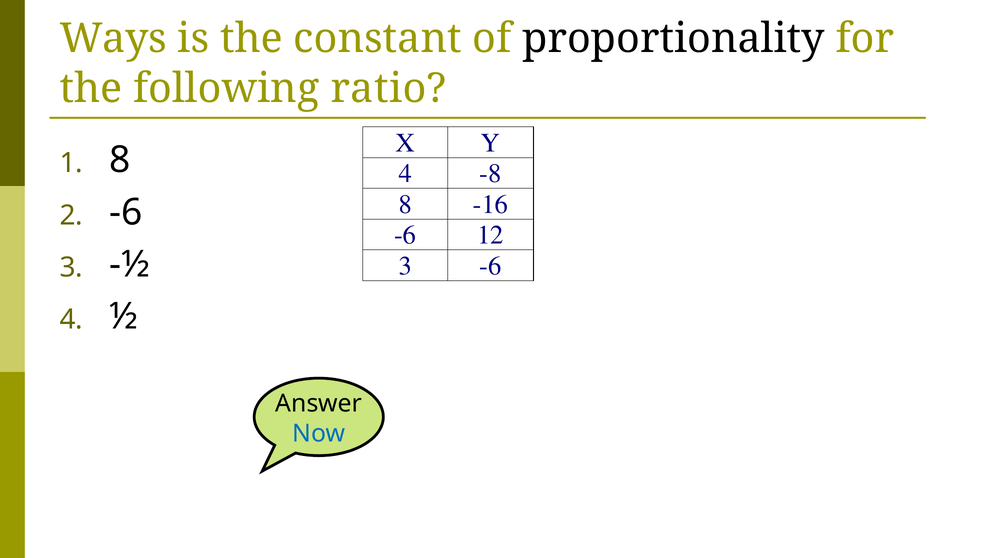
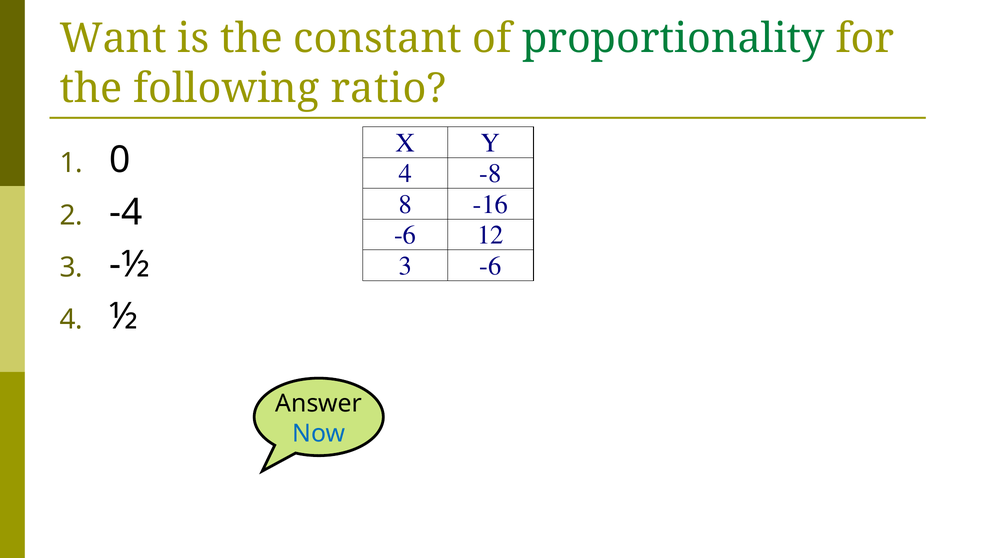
Ways: Ways -> Want (113, 39)
proportionality colour: black -> green (674, 39)
8: 8 -> 0 (120, 160)
2 -6: -6 -> -4 (126, 212)
